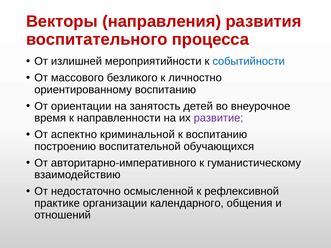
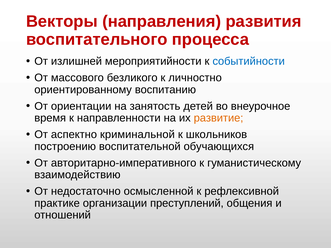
развитие colour: purple -> orange (219, 118)
к воспитанию: воспитанию -> школьников (216, 135)
календарного: календарного -> преступлений (187, 203)
